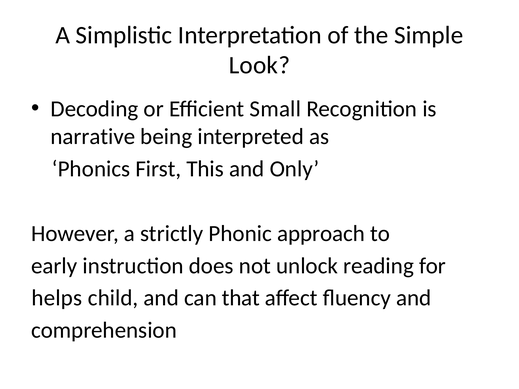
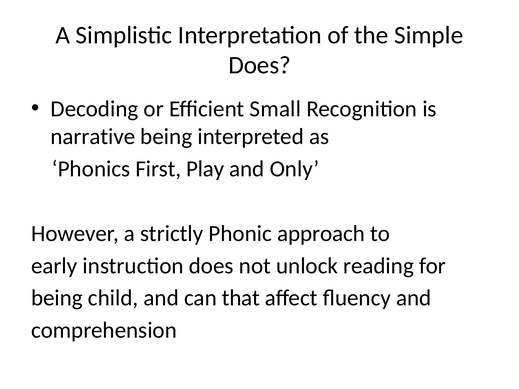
Look: Look -> Does (260, 65)
This: This -> Play (205, 169)
helps: helps -> being (57, 298)
